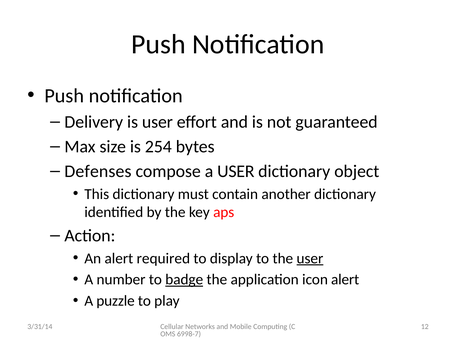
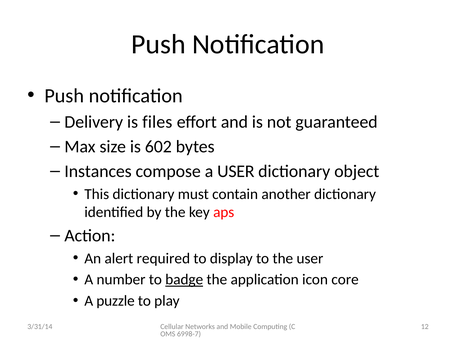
is user: user -> files (157, 122)
254: 254 -> 602 (158, 147)
Defenses: Defenses -> Instances (98, 171)
user underline: present -> none (310, 258)
icon alert: alert -> core (345, 280)
